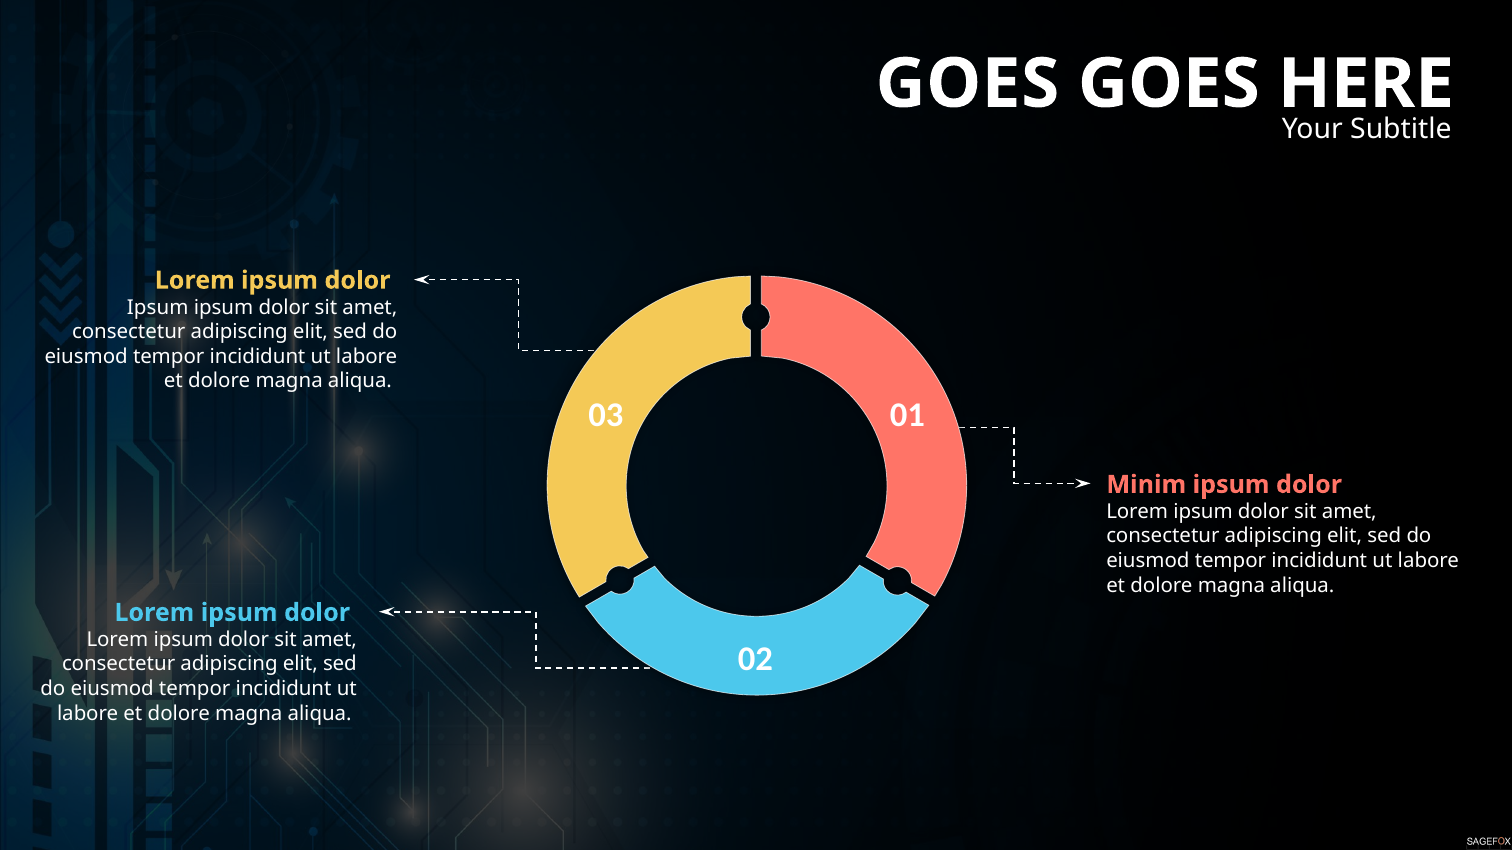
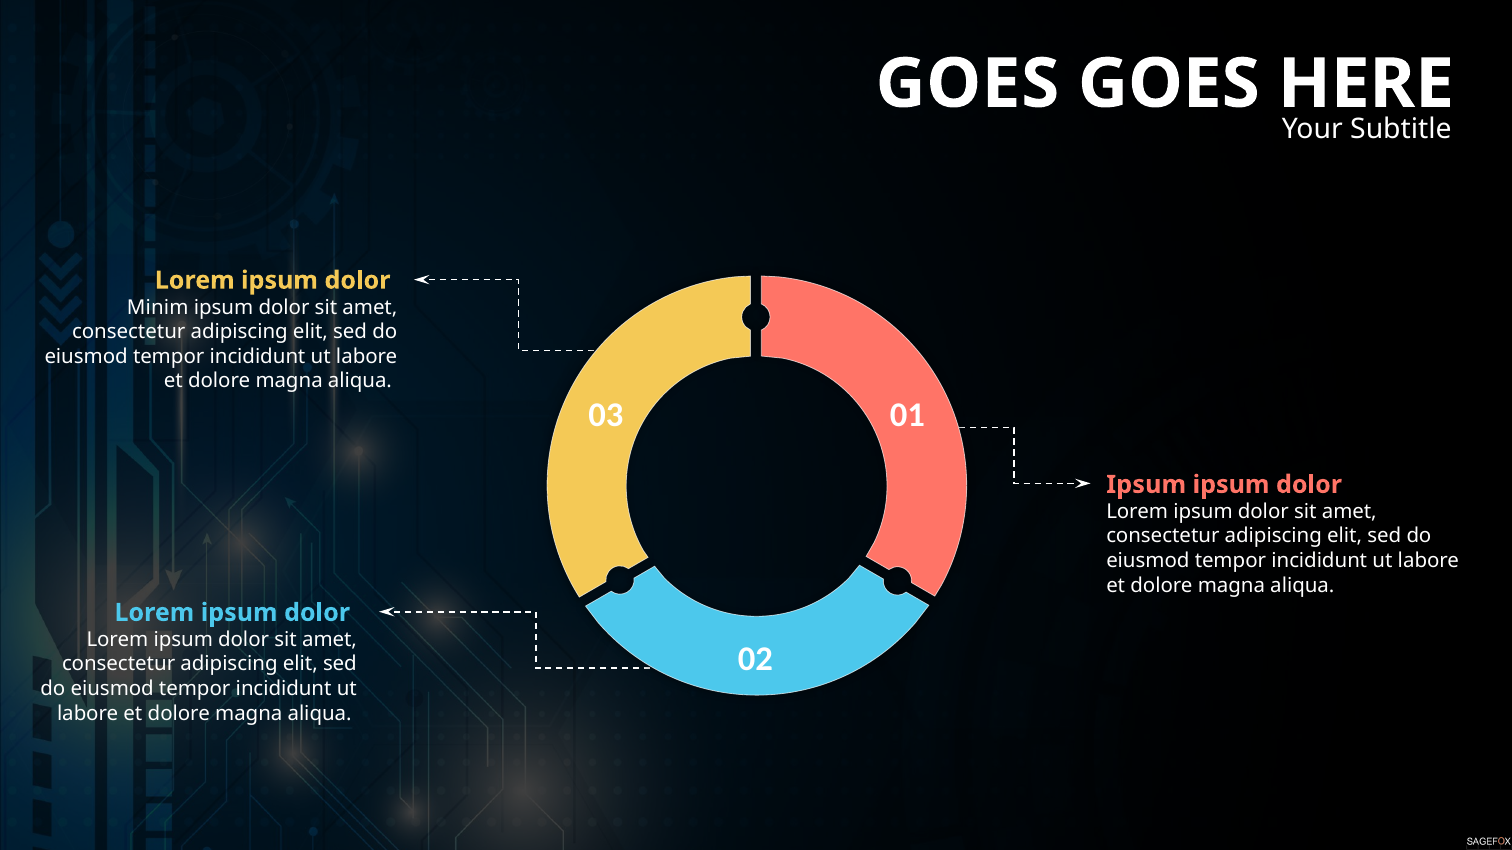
Ipsum: Ipsum -> Minim (158, 308)
Minim: Minim -> Ipsum (1146, 485)
